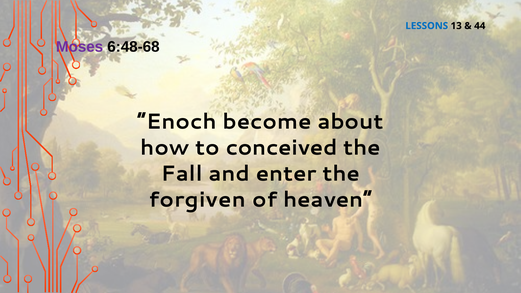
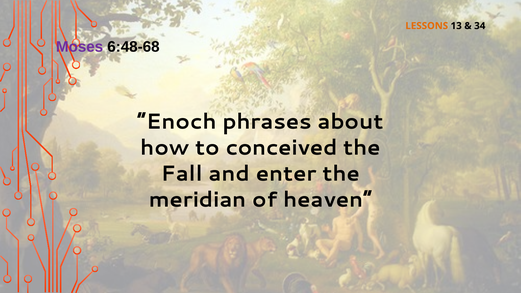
LESSONS colour: blue -> orange (427, 26)
44: 44 -> 34 (480, 26)
become: become -> phrases (267, 122)
forgiven: forgiven -> meridian (198, 200)
